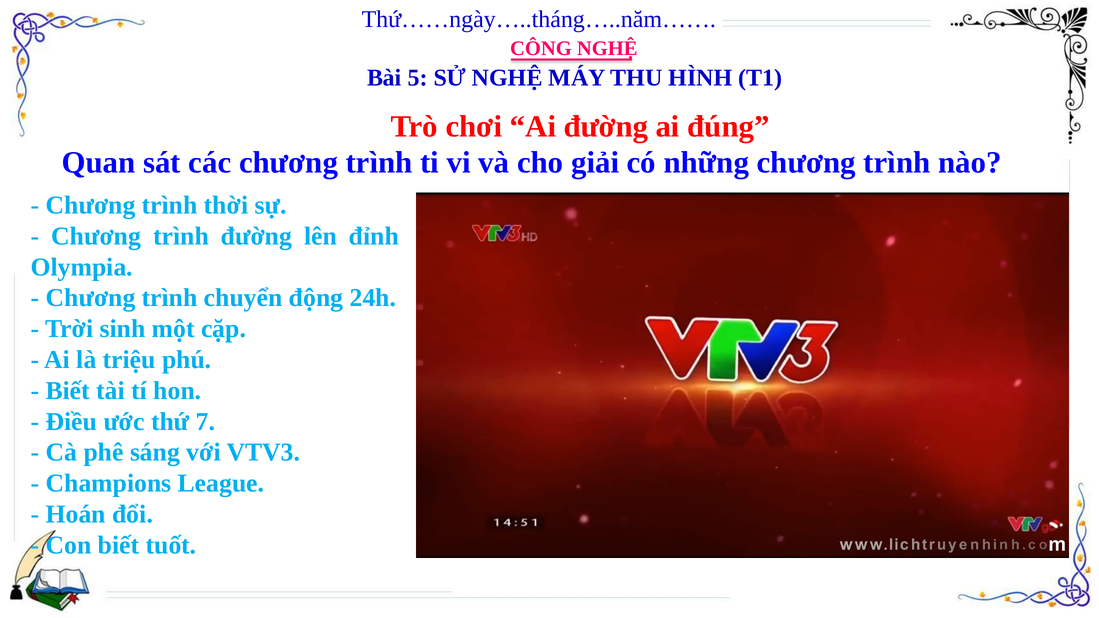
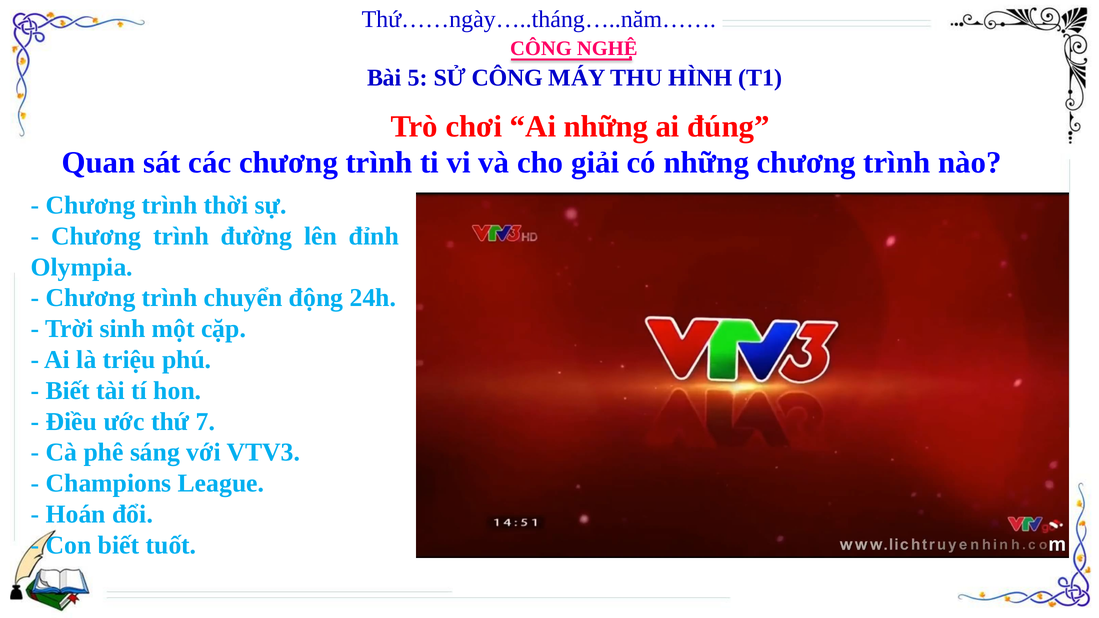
SỬ NGHỆ: NGHỆ -> CÔNG (507, 78)
Ai đường: đường -> những (606, 127)
